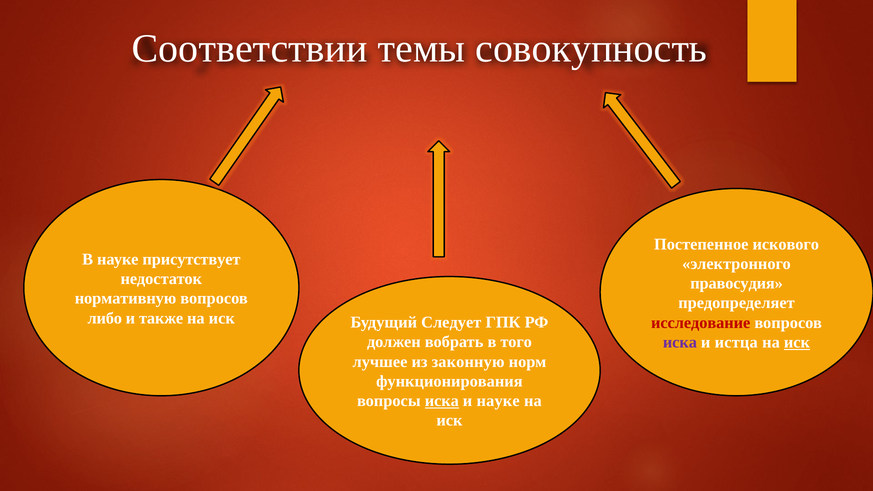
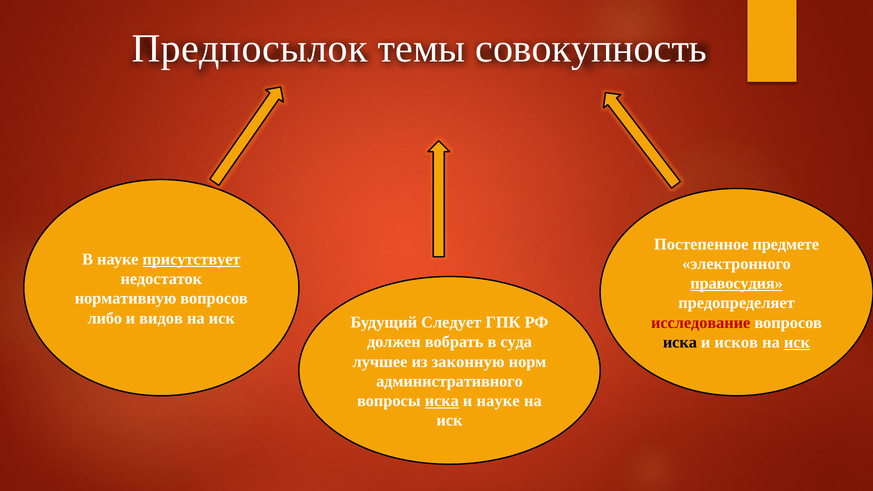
Соответствии: Соответствии -> Предпосылок (250, 49)
искового: искового -> предмете (786, 244)
присутствует underline: none -> present (191, 259)
правосудия underline: none -> present (737, 283)
также: также -> видов (161, 318)
того: того -> суда (516, 342)
иска colour: purple -> black (680, 342)
истца: истца -> исков (736, 342)
функционирования: функционирования -> административного (449, 381)
